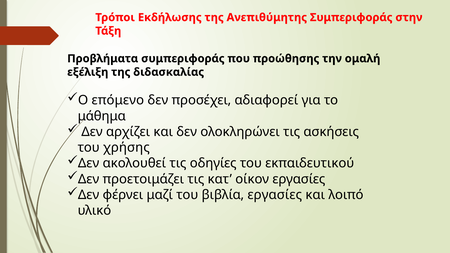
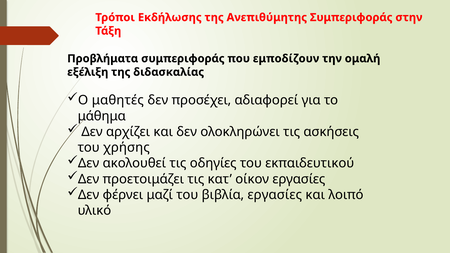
προώθησης: προώθησης -> εμποδίζουν (286, 59)
επόμενο: επόμενο -> μαθητές (118, 100)
